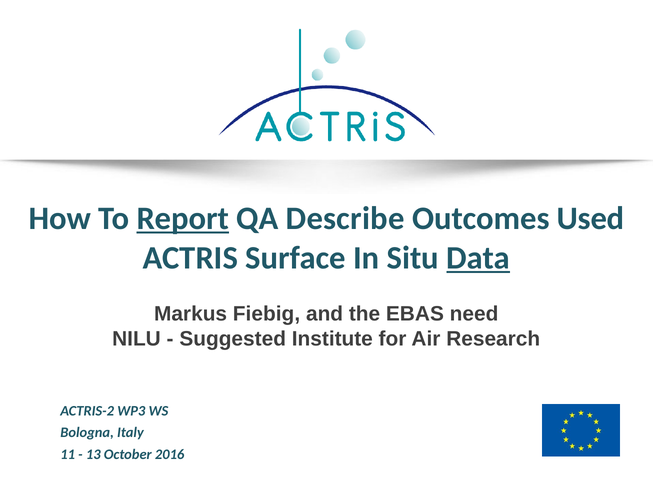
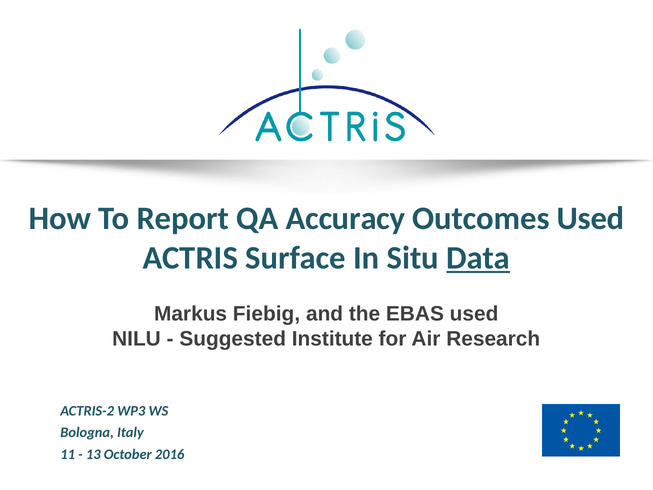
Report underline: present -> none (183, 219)
Describe: Describe -> Accuracy (345, 219)
EBAS need: need -> used (474, 313)
